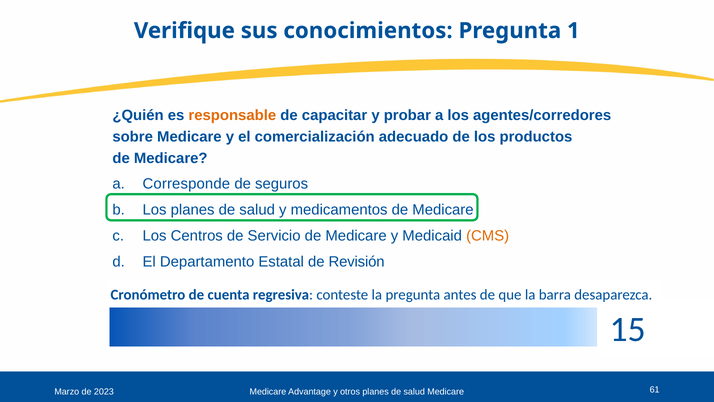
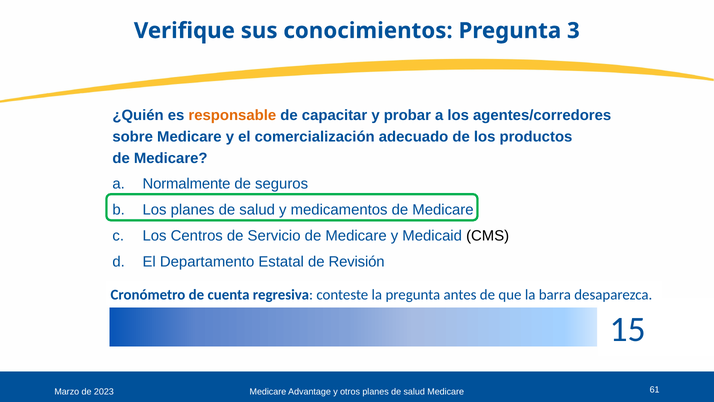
1: 1 -> 3 (573, 31)
Corresponde: Corresponde -> Normalmente (186, 184)
CMS colour: orange -> black (488, 236)
